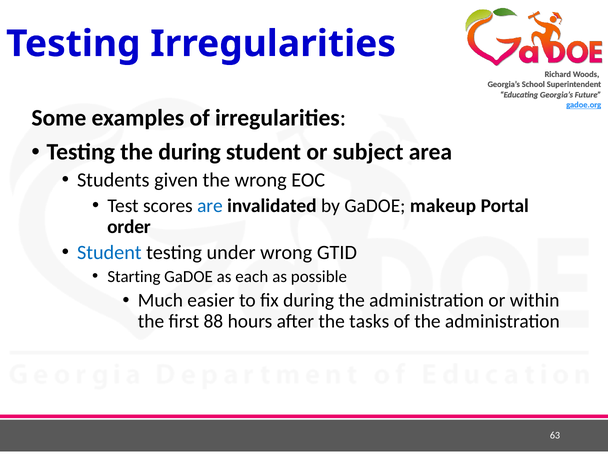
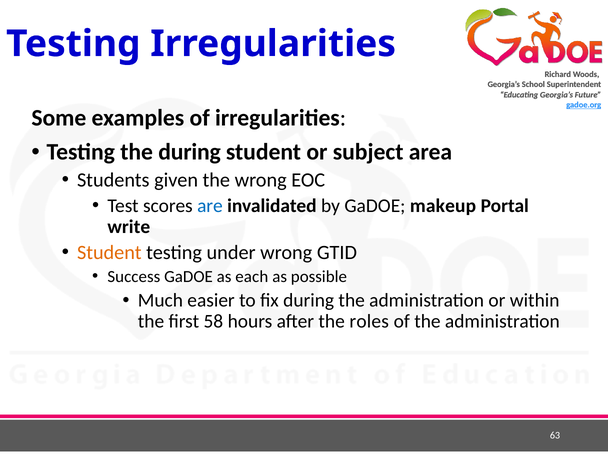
order: order -> write (129, 227)
Student colour: blue -> orange (109, 252)
Starting: Starting -> Success (134, 277)
88: 88 -> 58 (213, 321)
tasks: tasks -> roles (369, 321)
